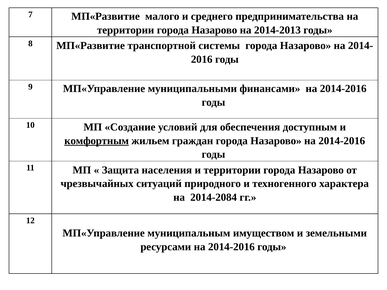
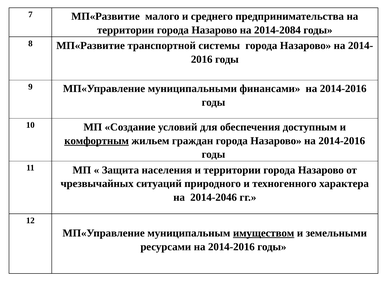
2014-2013: 2014-2013 -> 2014-2084 (277, 30)
2014-2084: 2014-2084 -> 2014-2046 (214, 198)
имуществом underline: none -> present (264, 233)
